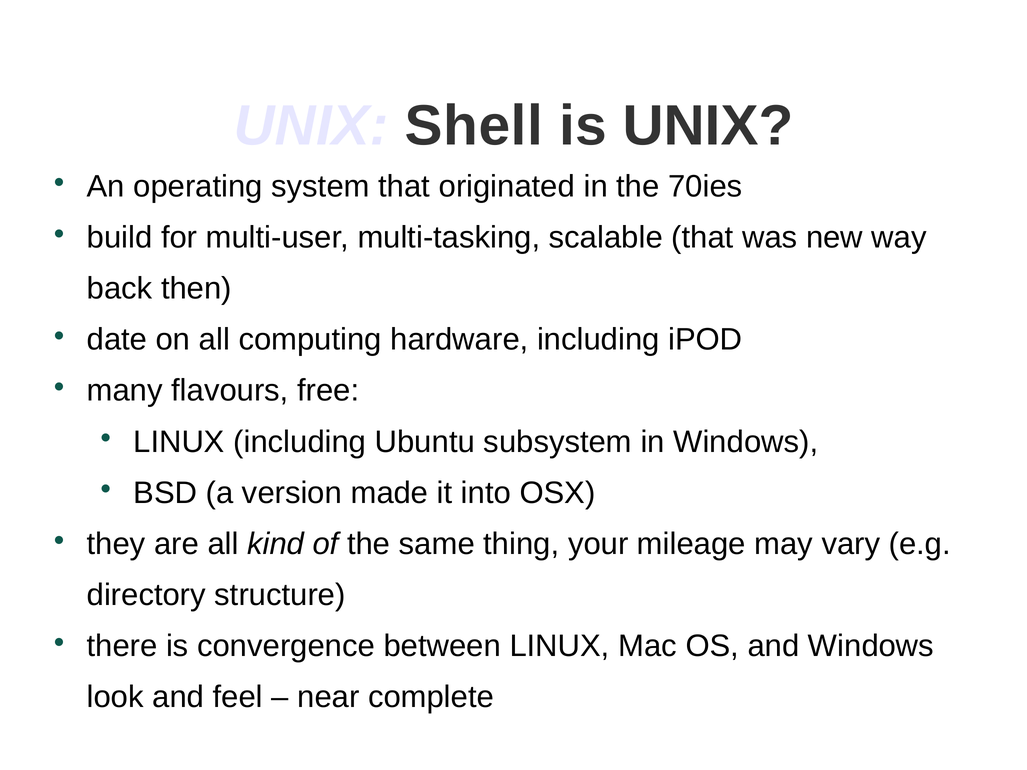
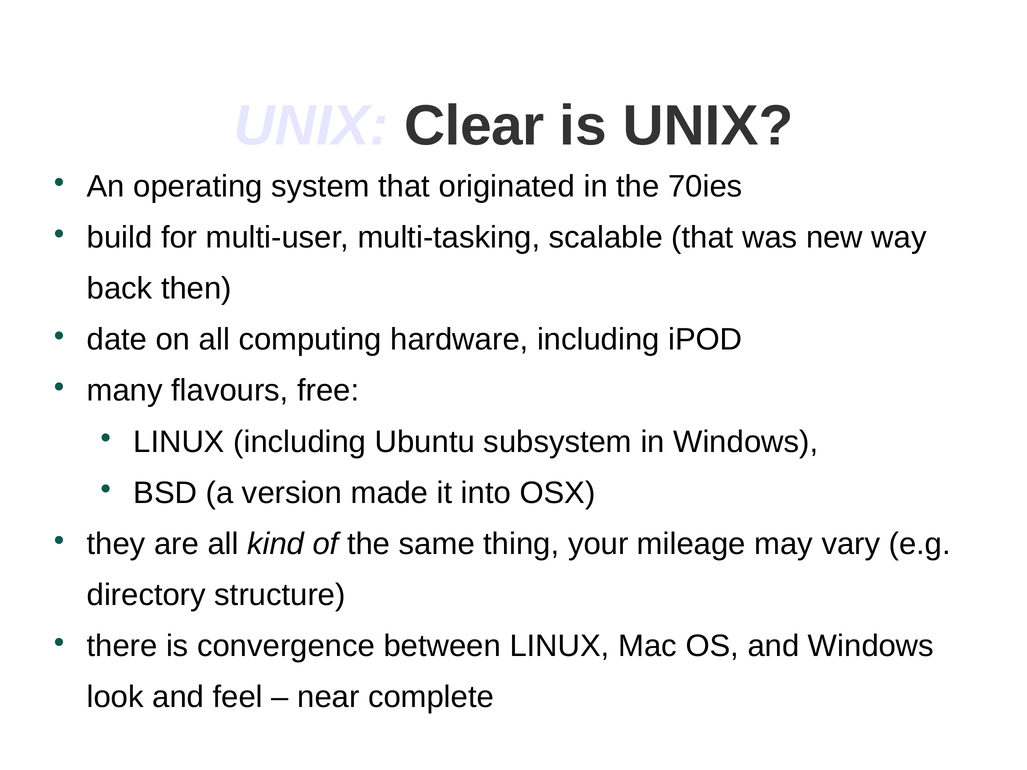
Shell: Shell -> Clear (474, 126)
